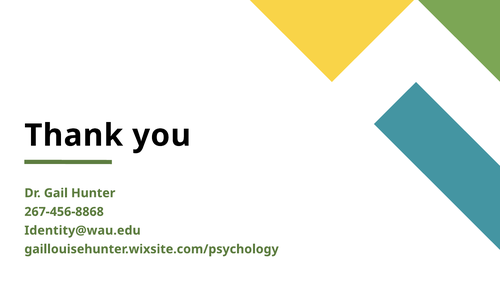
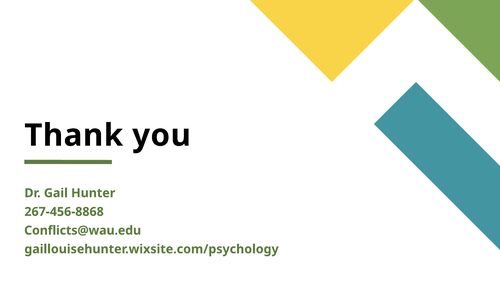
Identity@wau.edu: Identity@wau.edu -> Conflicts@wau.edu (83, 231)
